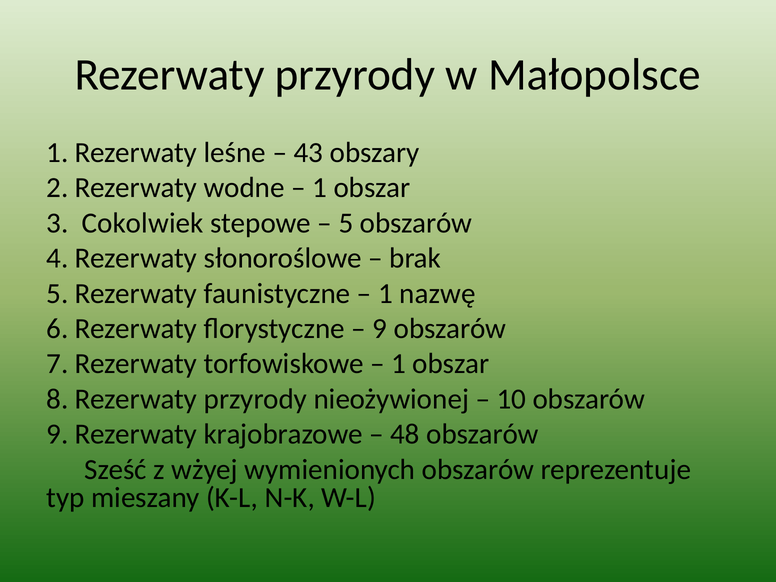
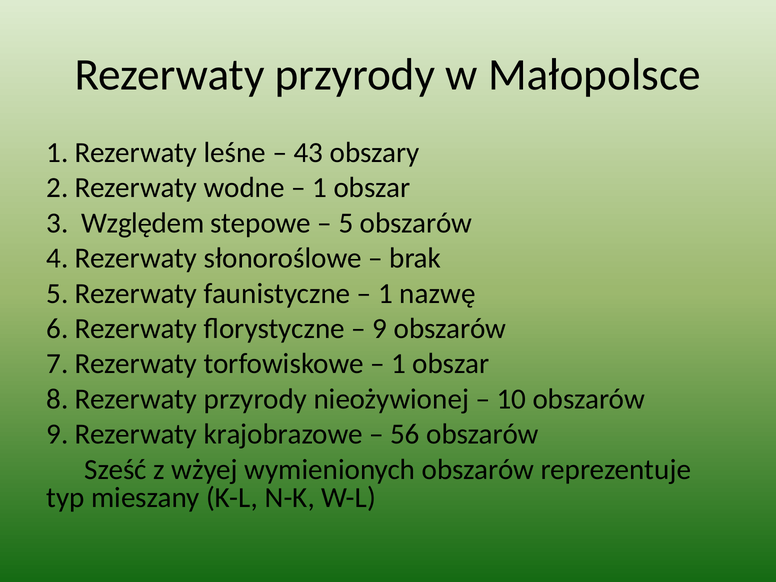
Cokolwiek: Cokolwiek -> Względem (143, 223)
48: 48 -> 56 (405, 434)
